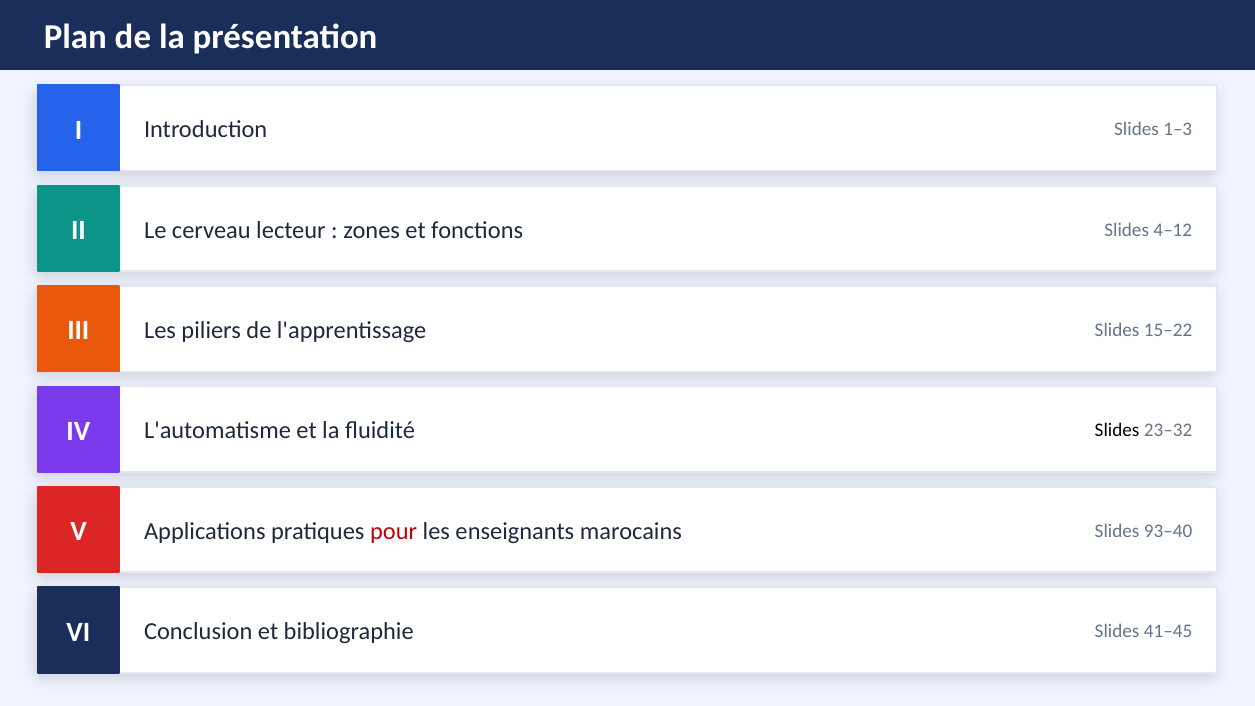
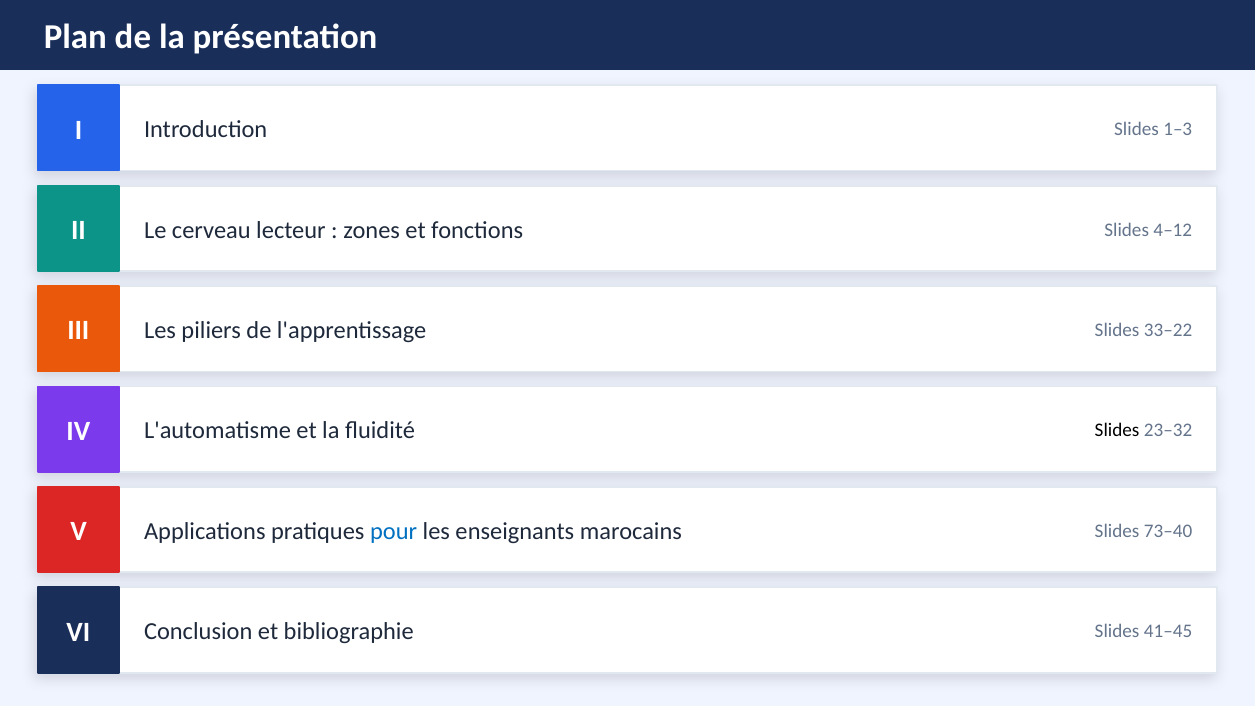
15–22: 15–22 -> 33–22 (1168, 330)
pour colour: red -> blue (394, 531)
93–40: 93–40 -> 73–40 (1168, 531)
